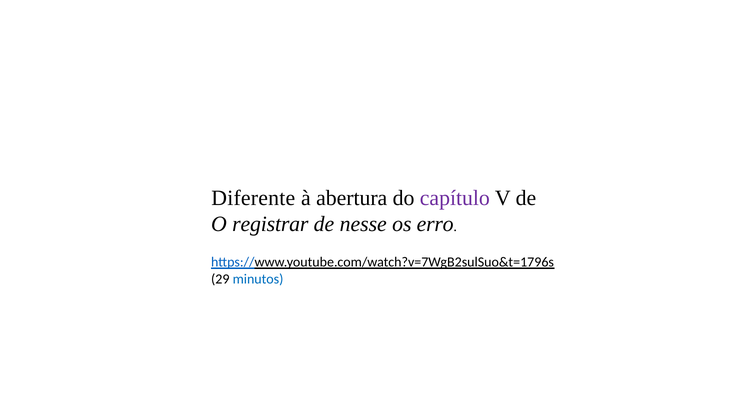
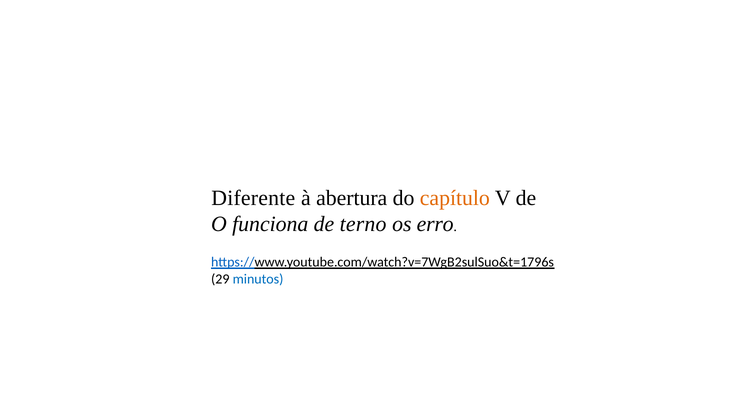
capítulo colour: purple -> orange (455, 198)
registrar: registrar -> funciona (270, 224)
nesse: nesse -> terno (363, 224)
